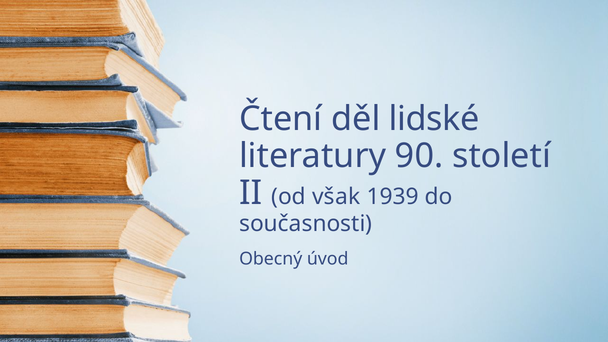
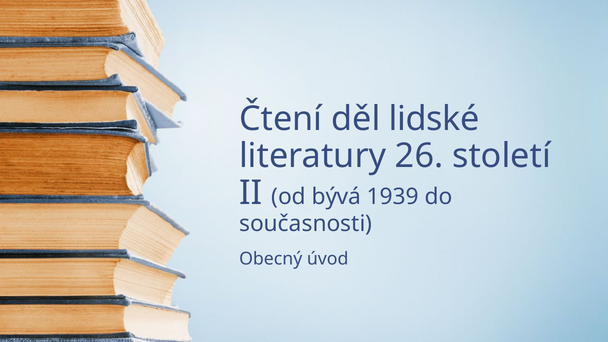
90: 90 -> 26 (419, 156)
však: však -> bývá (336, 197)
